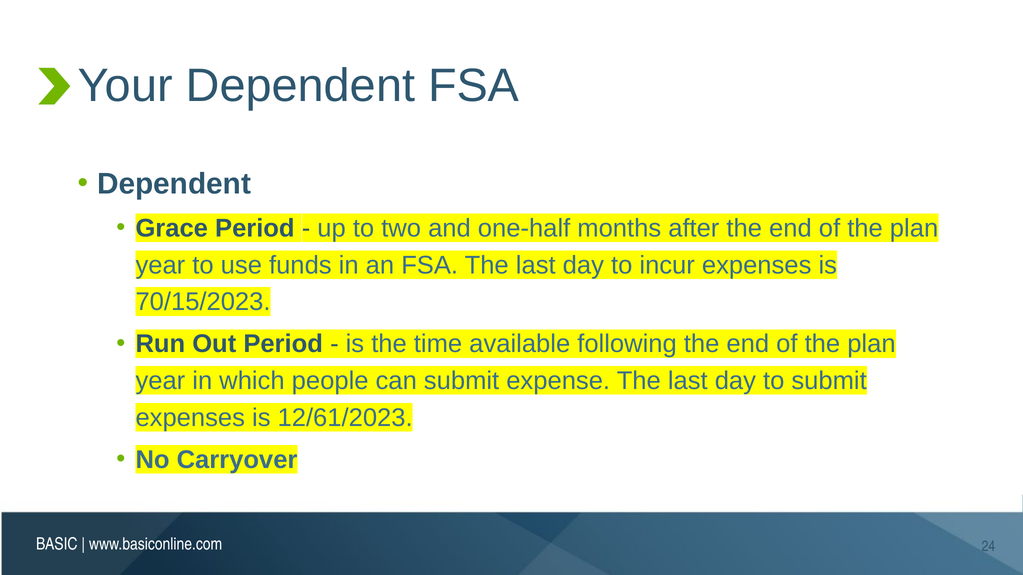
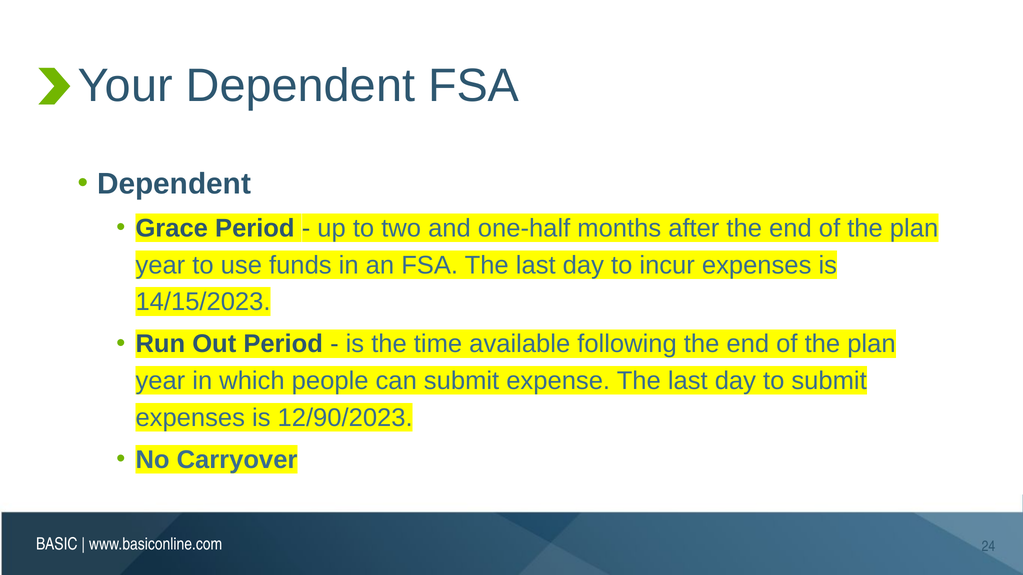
70/15/2023: 70/15/2023 -> 14/15/2023 (203, 302)
12/61/2023: 12/61/2023 -> 12/90/2023 (345, 418)
